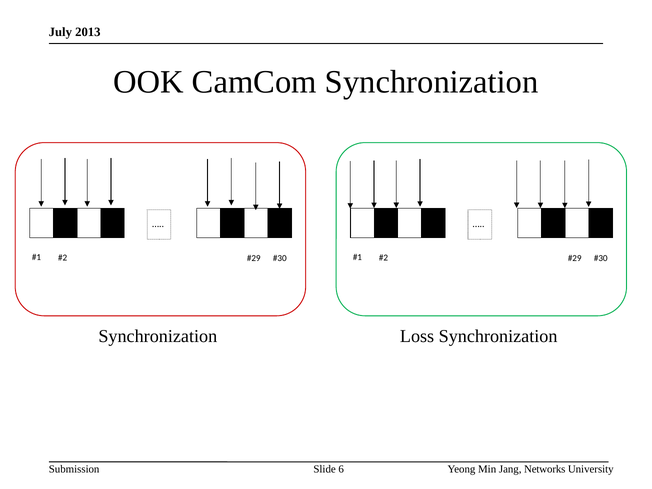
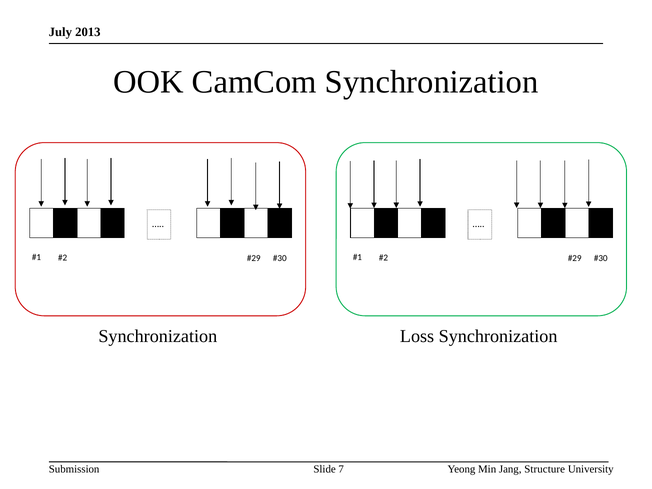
Networks: Networks -> Structure (545, 469)
6: 6 -> 7 (341, 469)
